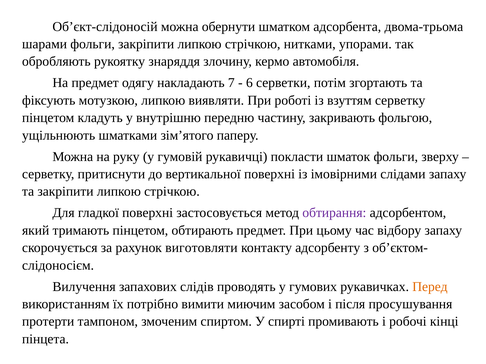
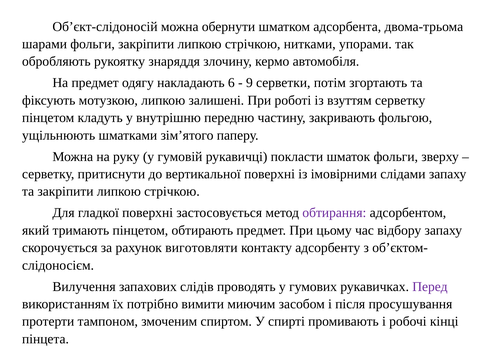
7: 7 -> 6 (231, 83)
6: 6 -> 9 (249, 83)
виявляти: виявляти -> залишені (216, 100)
Перед colour: orange -> purple (430, 287)
